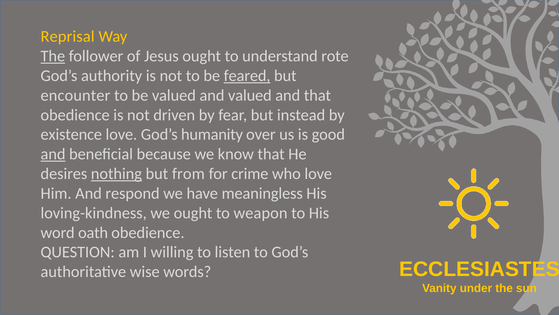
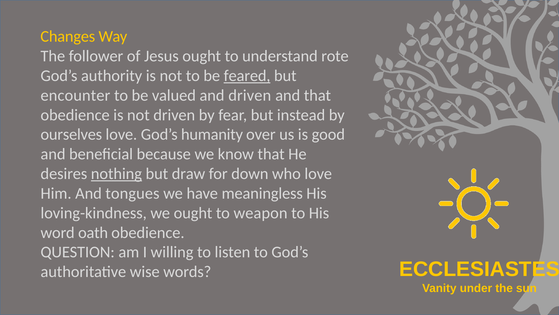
Reprisal: Reprisal -> Changes (68, 36)
The underline: present -> none (53, 56)
and valued: valued -> driven (250, 95)
existence: existence -> ourselves (71, 134)
and underline: present -> none (53, 154)
from: from -> draw (189, 173)
crime: crime -> down (250, 173)
respond: respond -> tongues (132, 193)
